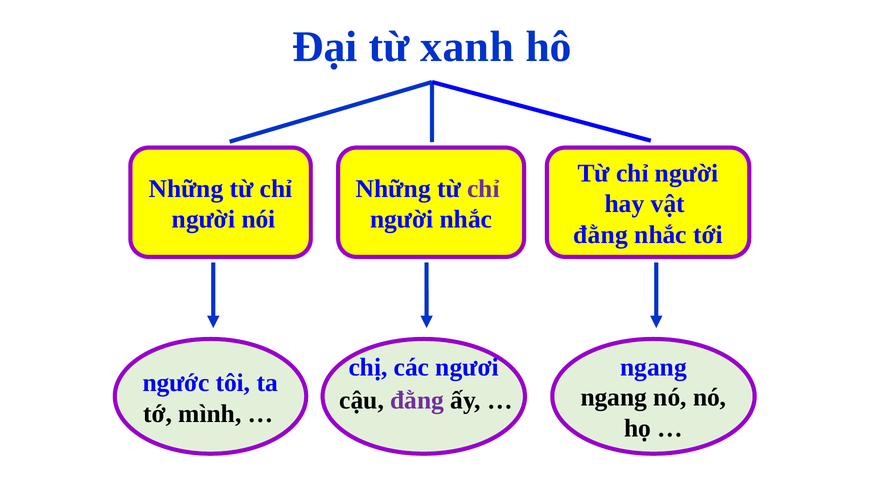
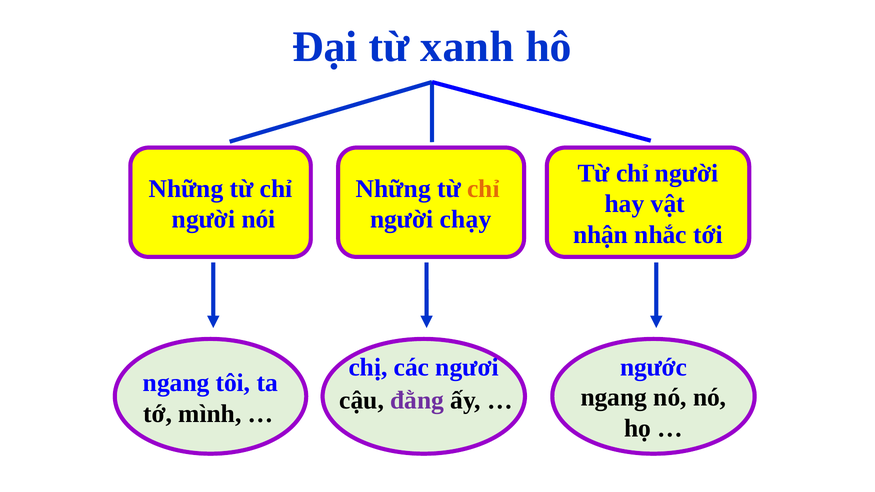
chỉ colour: purple -> orange (483, 189)
người nhắc: nhắc -> chạy (466, 219)
đằng: đằng -> nhận (601, 235)
ngang: ngang -> ngước (654, 368)
ngước: ngước -> ngang (176, 383)
